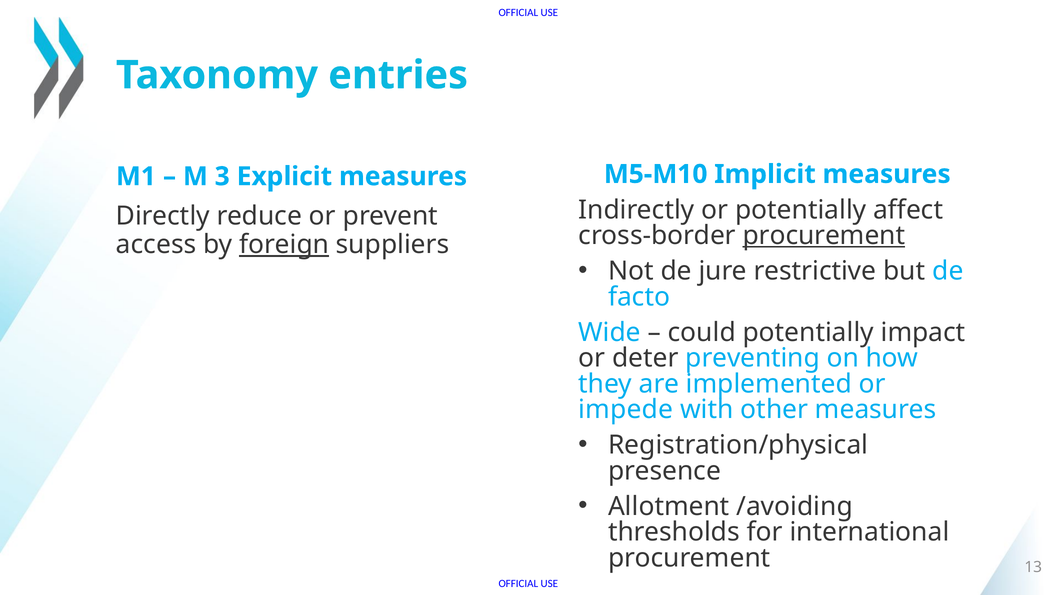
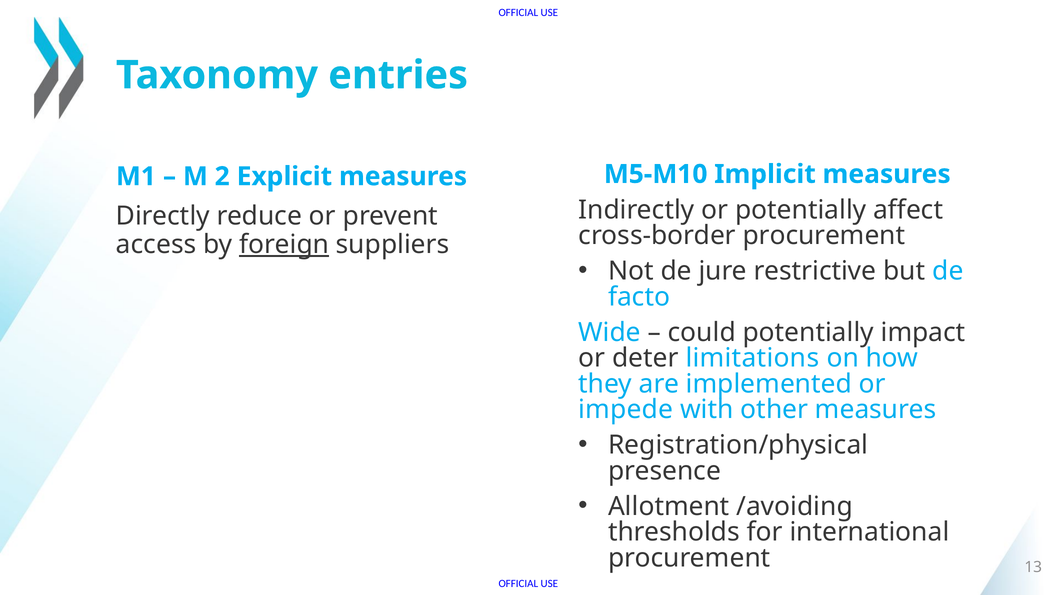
3: 3 -> 2 (222, 176)
procurement underline: present -> none (824, 235)
preventing: preventing -> limitations (752, 358)
